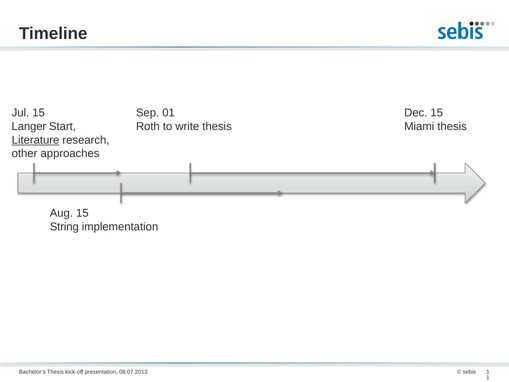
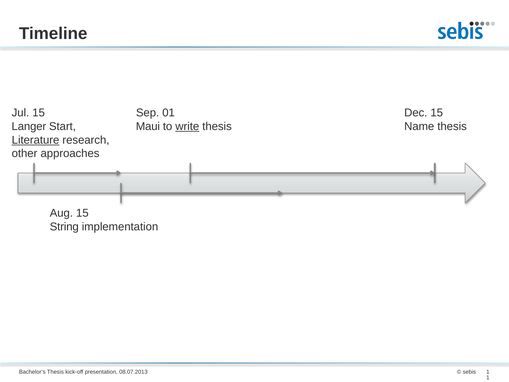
Roth: Roth -> Maui (148, 126)
write underline: none -> present (187, 126)
Miami: Miami -> Name (419, 126)
